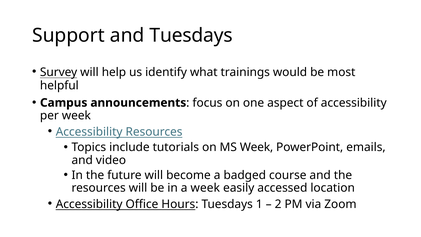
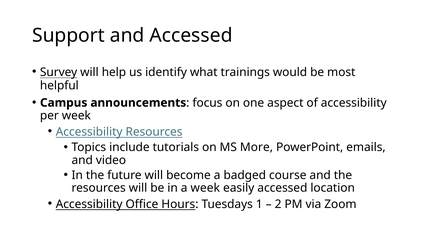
and Tuesdays: Tuesdays -> Accessed (191, 35)
MS Week: Week -> More (256, 147)
